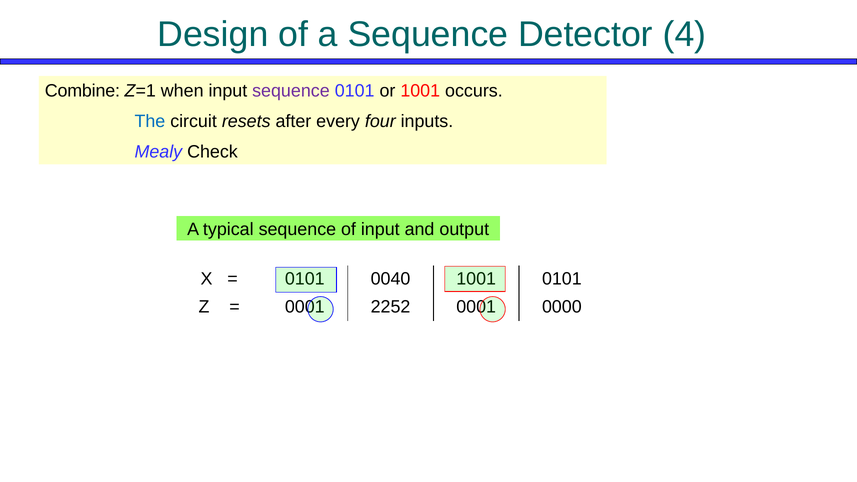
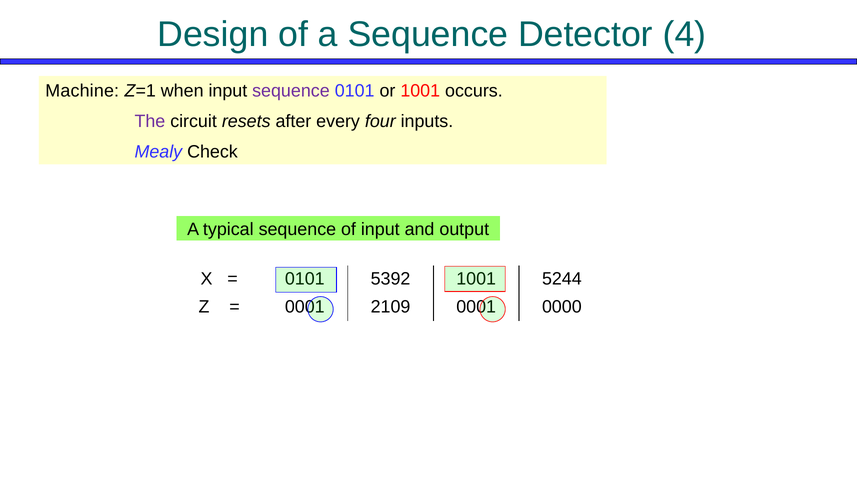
Combine: Combine -> Machine (82, 91)
The colour: blue -> purple (150, 121)
0040: 0040 -> 5392 (391, 279)
0101: 0101 -> 5244 (562, 279)
2252: 2252 -> 2109 (391, 307)
